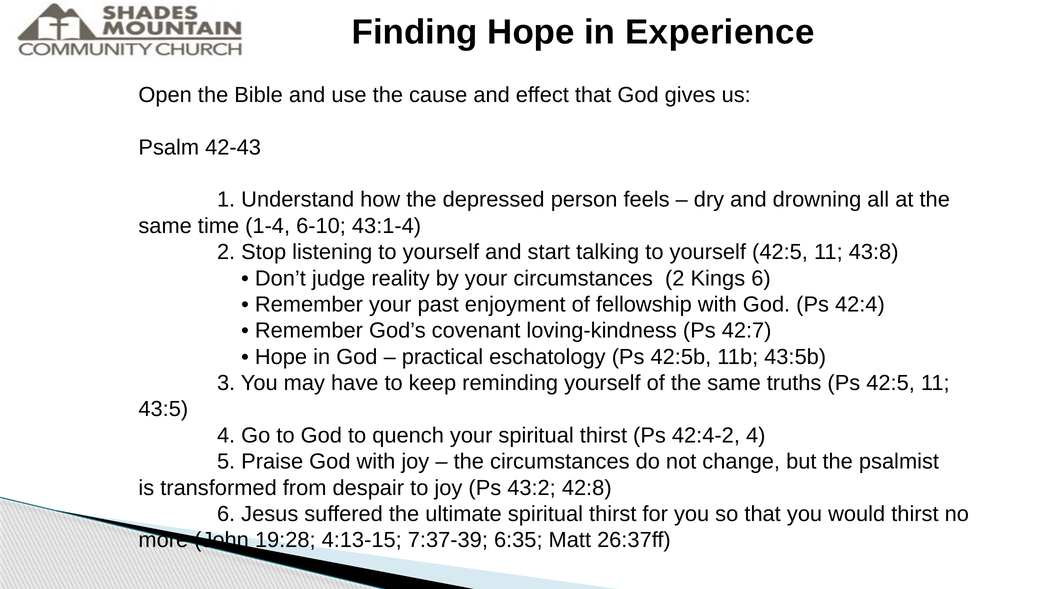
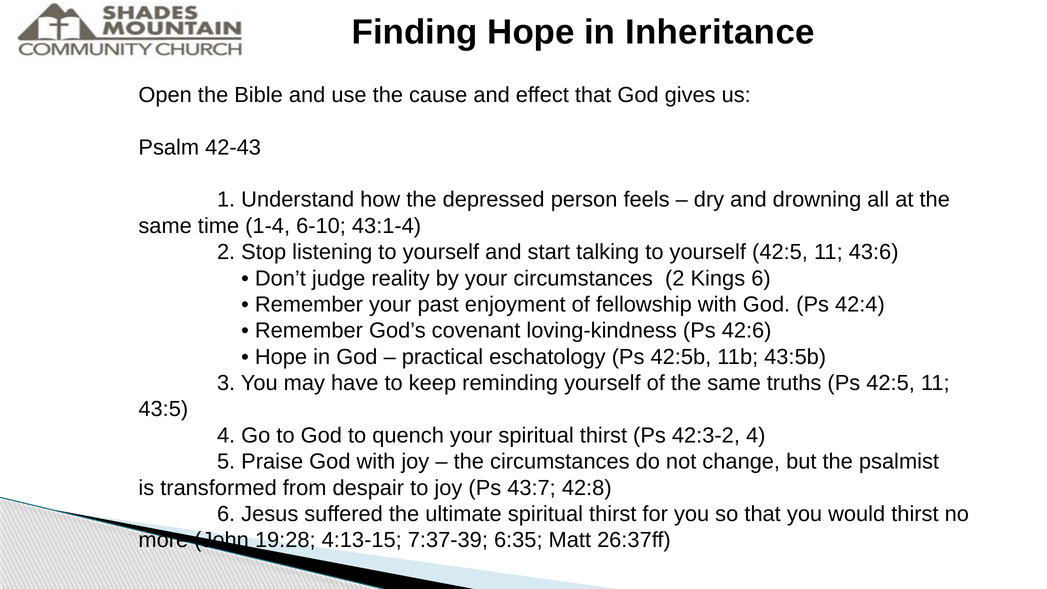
Experience: Experience -> Inheritance (720, 32)
43:8: 43:8 -> 43:6 (874, 252)
42:7: 42:7 -> 42:6 (747, 331)
42:4-2: 42:4-2 -> 42:3-2 (706, 435)
43:2: 43:2 -> 43:7 (532, 488)
